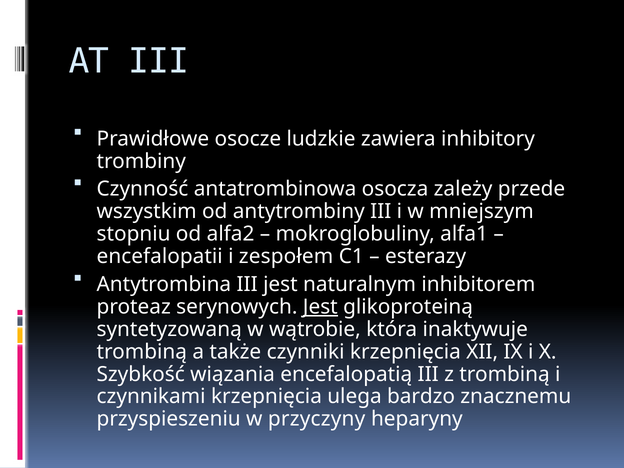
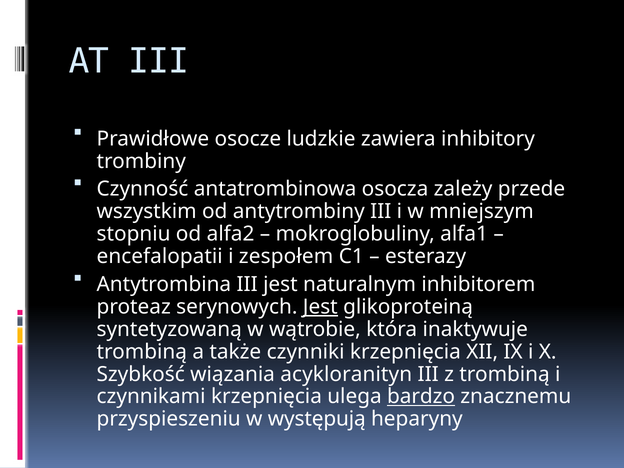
encefalopatią: encefalopatią -> acykloranityn (346, 374)
bardzo underline: none -> present (421, 397)
przyczyny: przyczyny -> występują (317, 419)
